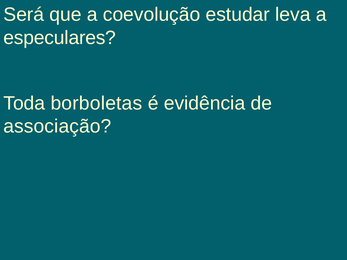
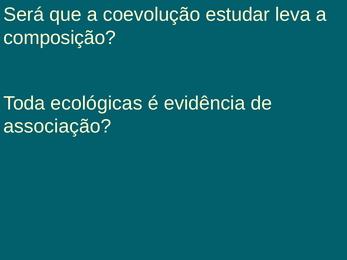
especulares: especulares -> composição (60, 38)
borboletas: borboletas -> ecológicas (96, 103)
